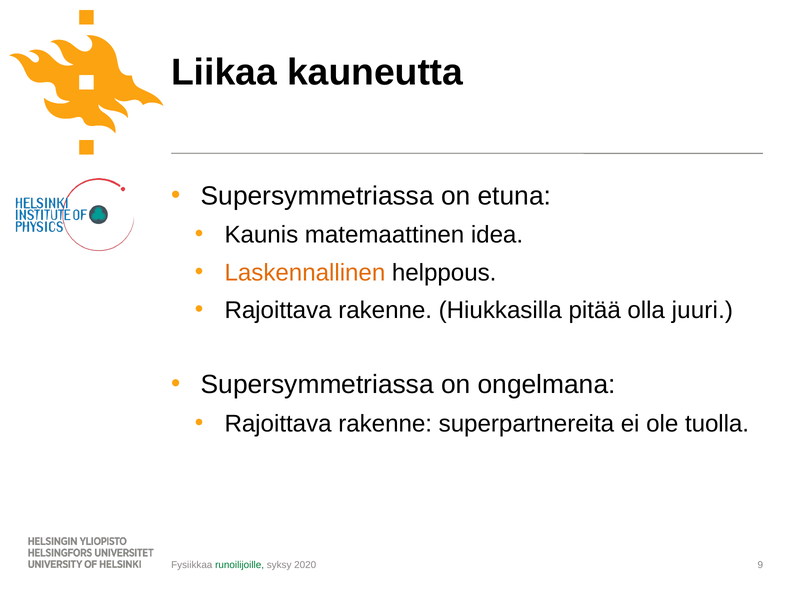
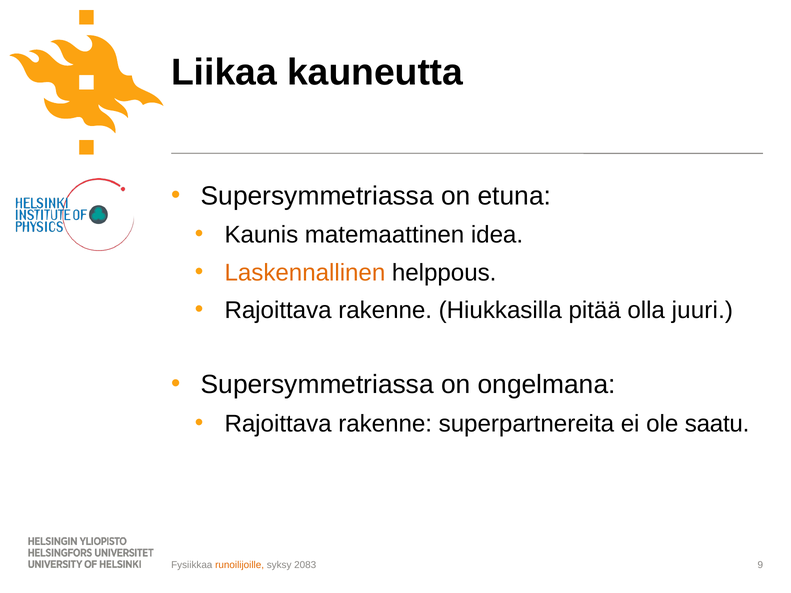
tuolla: tuolla -> saatu (717, 424)
runoilijoille colour: green -> orange (240, 565)
2020: 2020 -> 2083 (305, 565)
